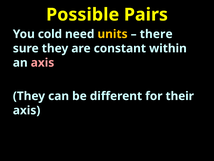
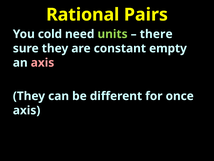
Possible: Possible -> Rational (83, 15)
units colour: yellow -> light green (113, 34)
within: within -> empty (168, 48)
their: their -> once (180, 96)
